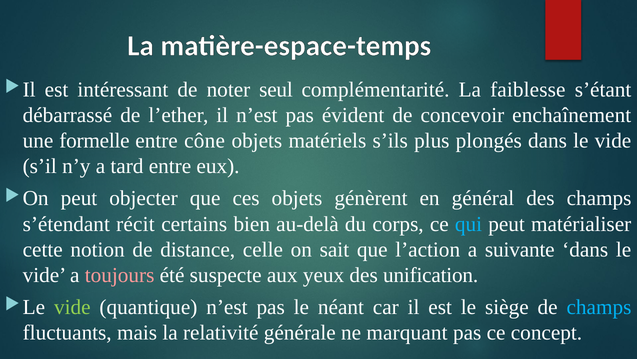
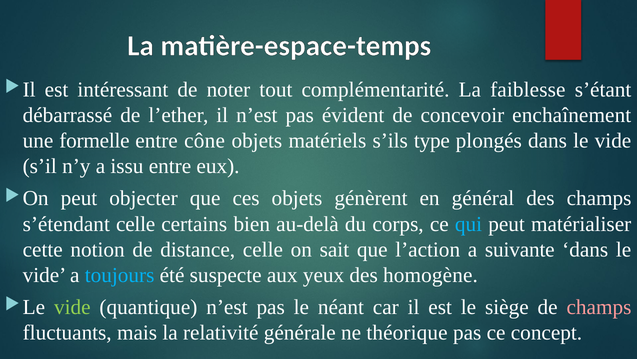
seul: seul -> tout (276, 90)
plus: plus -> type (432, 140)
tard: tard -> issu (127, 166)
s’étendant récit: récit -> celle (136, 224)
toujours colour: pink -> light blue (120, 275)
unification: unification -> homogène (430, 275)
champs colour: light blue -> pink (599, 307)
marquant: marquant -> théorique (407, 332)
